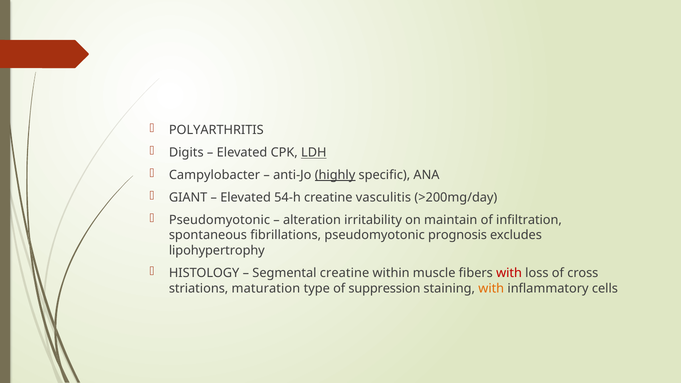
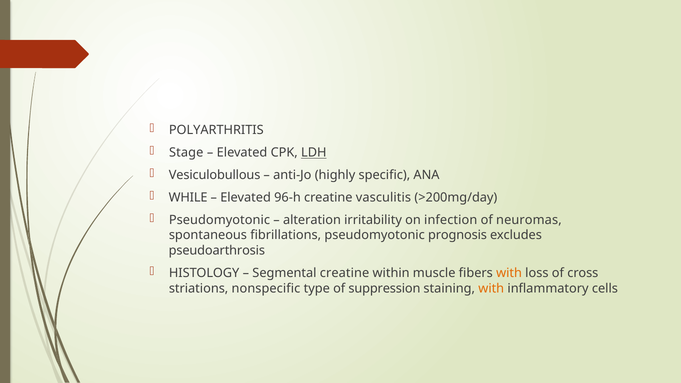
Digits: Digits -> Stage (186, 153)
Campylobacter: Campylobacter -> Vesiculobullous (215, 175)
highly underline: present -> none (335, 175)
GIANT: GIANT -> WHILE (188, 198)
54-h: 54-h -> 96-h (287, 198)
maintain: maintain -> infection (451, 220)
infiltration: infiltration -> neuromas (529, 220)
lipohypertrophy: lipohypertrophy -> pseudoarthrosis (217, 251)
with colour: red -> orange (509, 273)
maturation: maturation -> nonspecific (266, 288)
